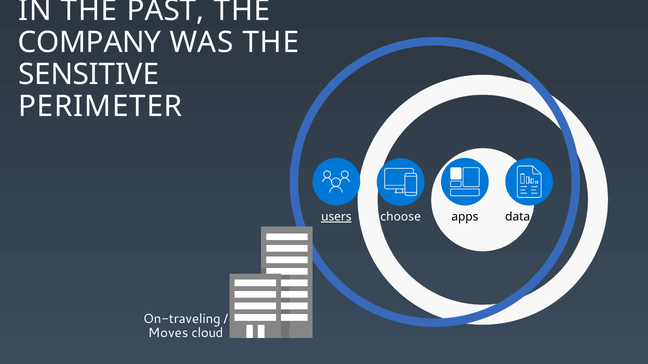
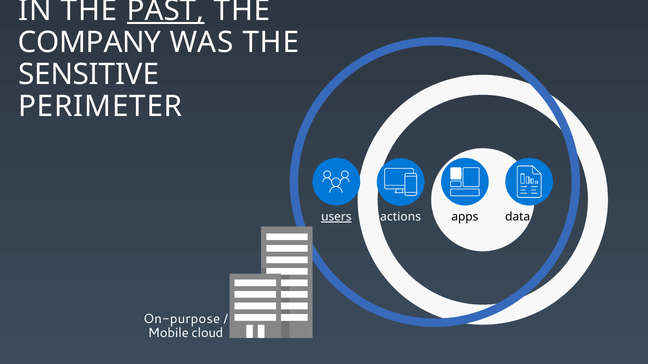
PAST underline: none -> present (166, 10)
choose: choose -> actions (401, 217)
On-traveling: On-traveling -> On-purpose (182, 319)
Moves: Moves -> Mobile (168, 333)
